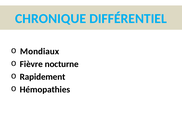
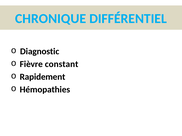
Mondiaux: Mondiaux -> Diagnostic (40, 52)
nocturne: nocturne -> constant (62, 64)
